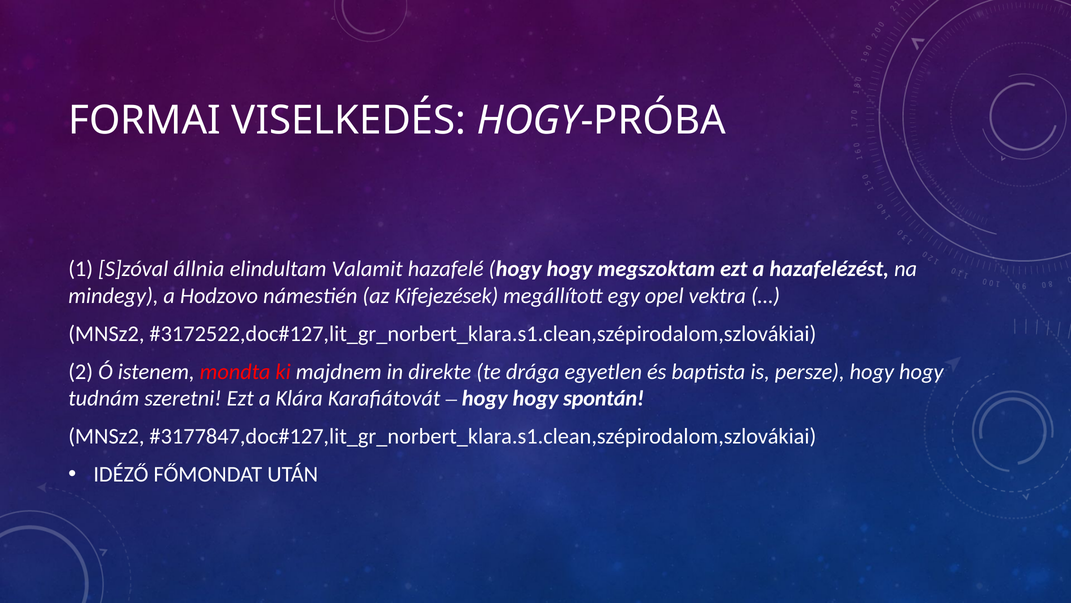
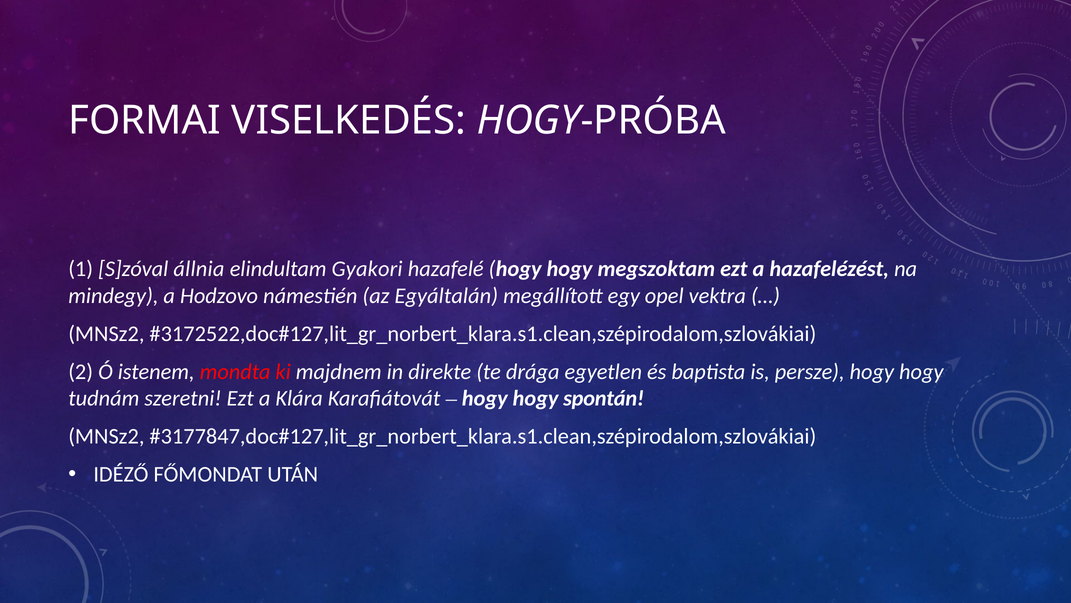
Valamit: Valamit -> Gyakori (367, 269)
Kifejezések: Kifejezések -> Egyáltalán (446, 295)
